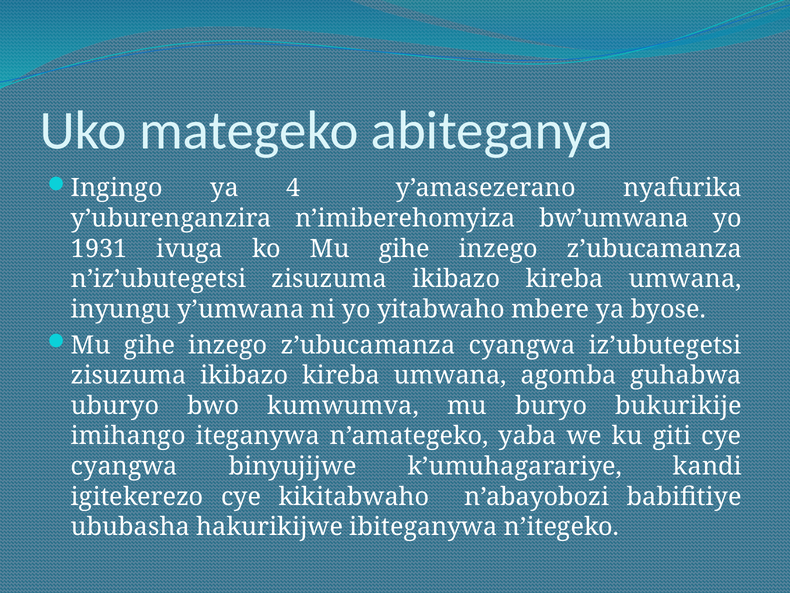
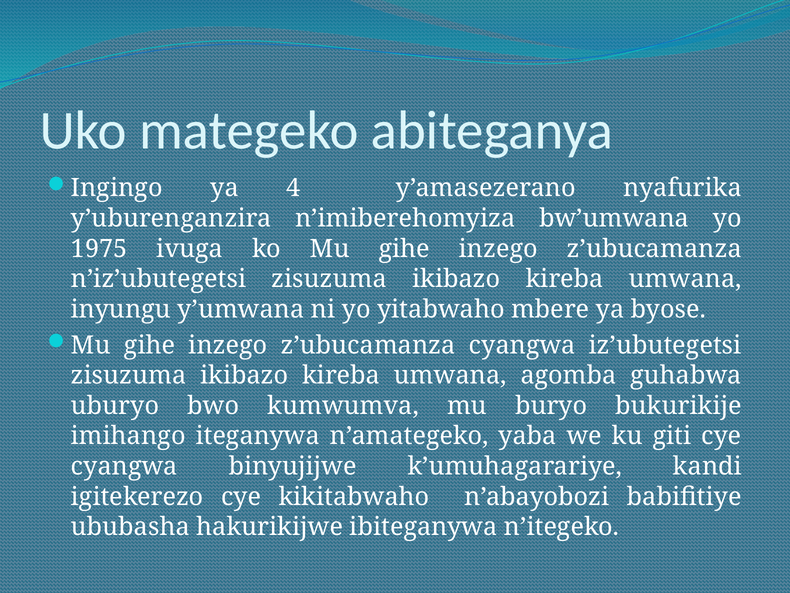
1931: 1931 -> 1975 (99, 249)
